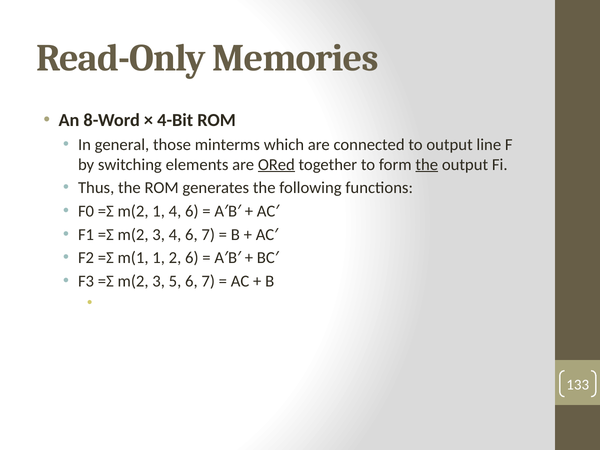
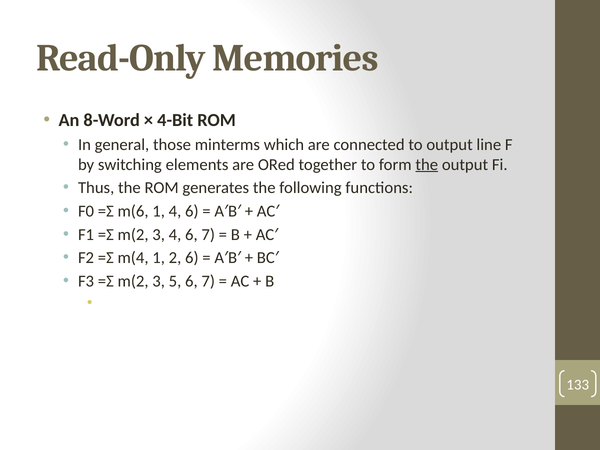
ORed underline: present -> none (276, 165)
F0 =Σ m(2: m(2 -> m(6 (133, 211)
m(1: m(1 -> m(4 (133, 258)
